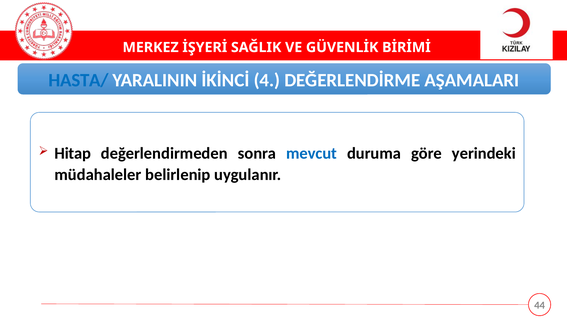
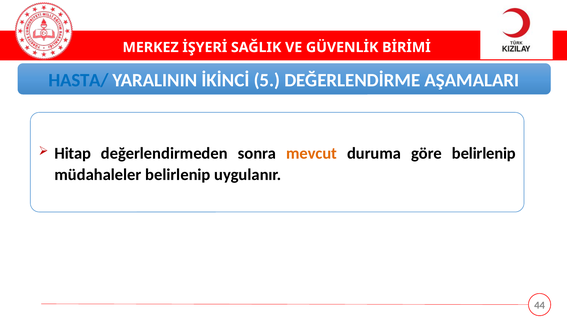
4: 4 -> 5 (267, 80)
mevcut colour: blue -> orange (311, 153)
göre yerindeki: yerindeki -> belirlenip (484, 153)
